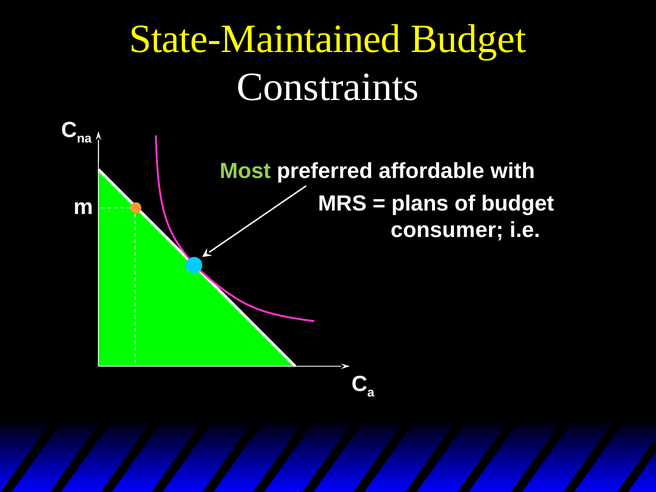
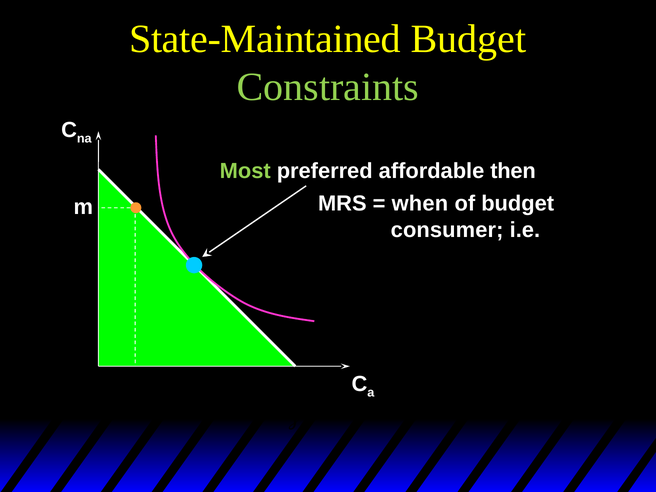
Constraints colour: white -> light green (328, 87)
with: with -> then (513, 171)
plans: plans -> when (420, 204)
